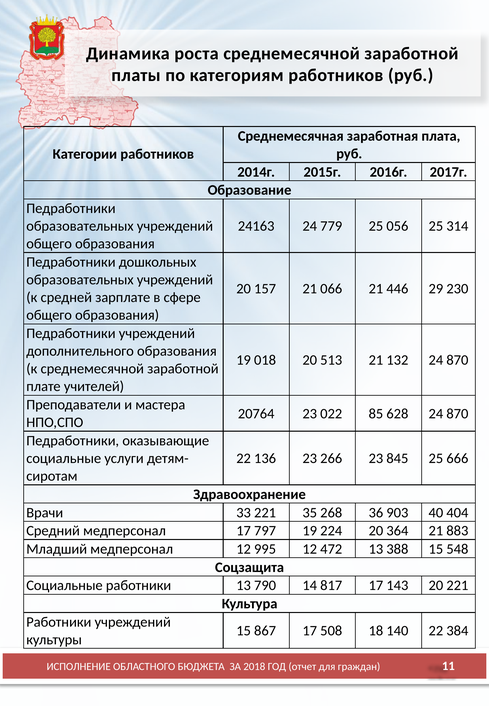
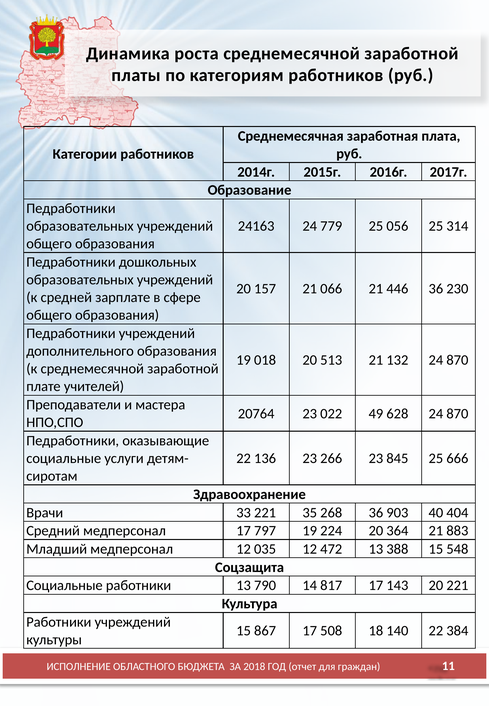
446 29: 29 -> 36 (436, 289)
85: 85 -> 49 (376, 414)
995: 995 -> 035 (265, 549)
